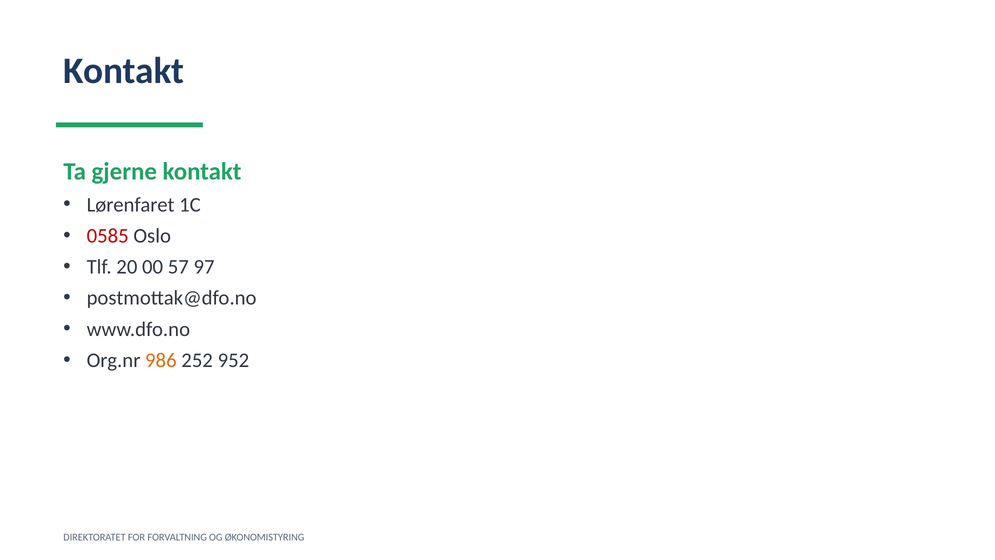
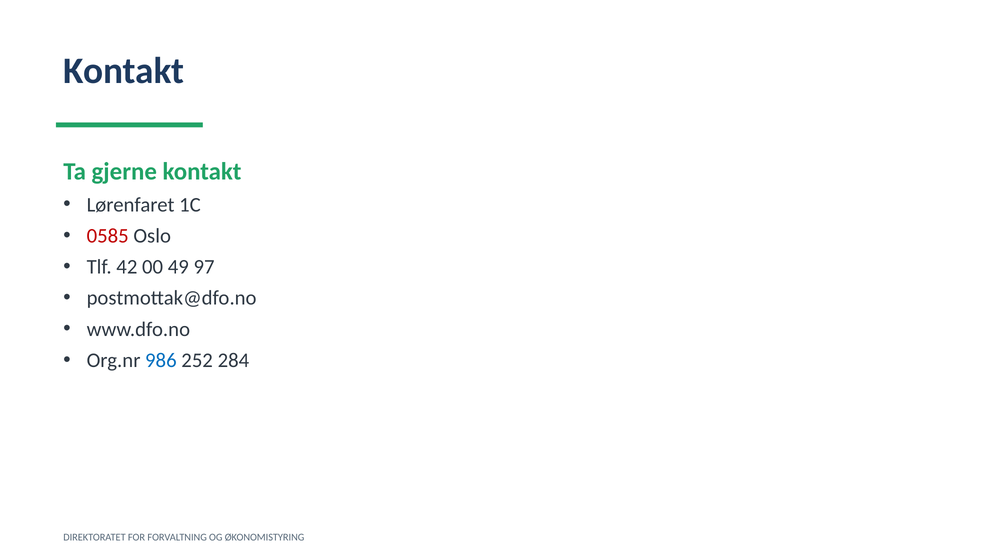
20: 20 -> 42 (127, 267)
57: 57 -> 49 (178, 267)
986 colour: orange -> blue (161, 360)
952: 952 -> 284 (233, 360)
